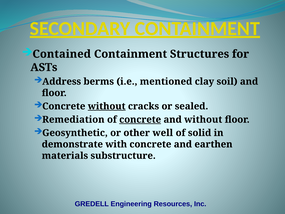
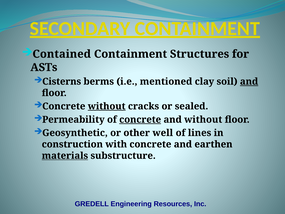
Address: Address -> Cisterns (62, 81)
and underline: none -> present (249, 81)
Remediation: Remediation -> Permeability (73, 119)
solid: solid -> lines (200, 133)
demonstrate: demonstrate -> construction (72, 144)
materials underline: none -> present (65, 156)
